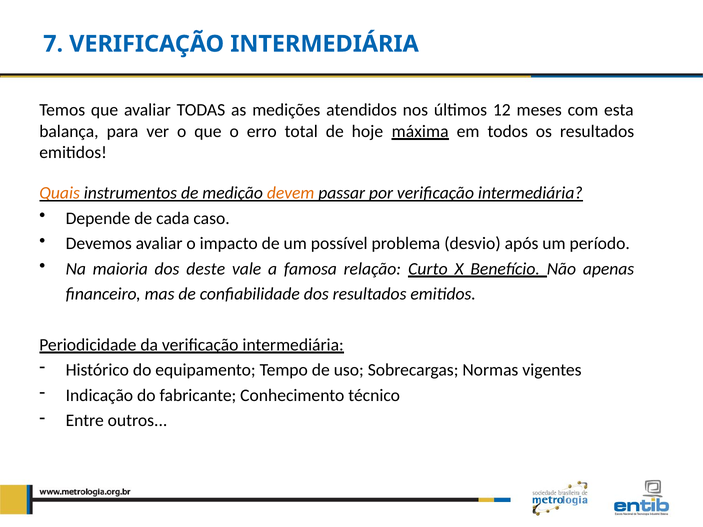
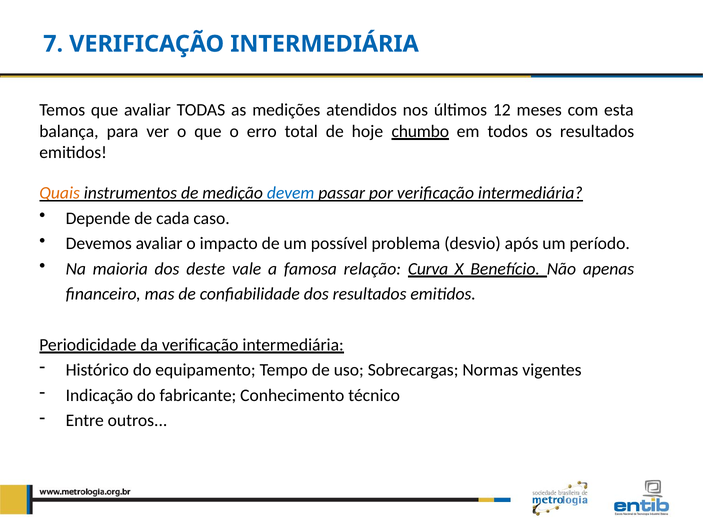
máxima: máxima -> chumbo (420, 131)
devem colour: orange -> blue (291, 193)
Curto: Curto -> Curva (428, 269)
